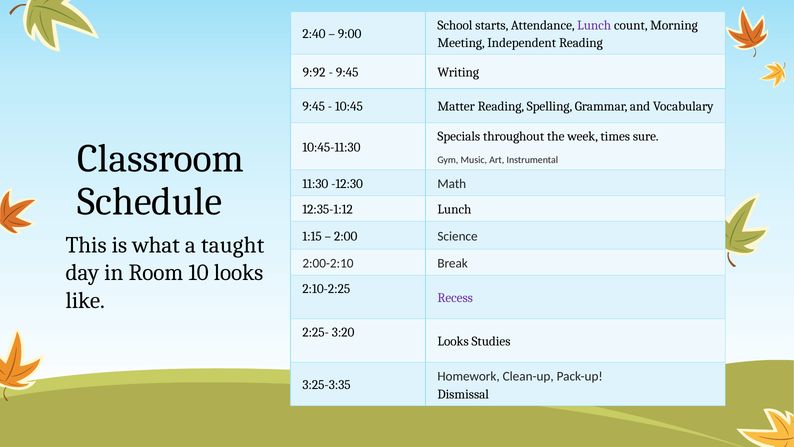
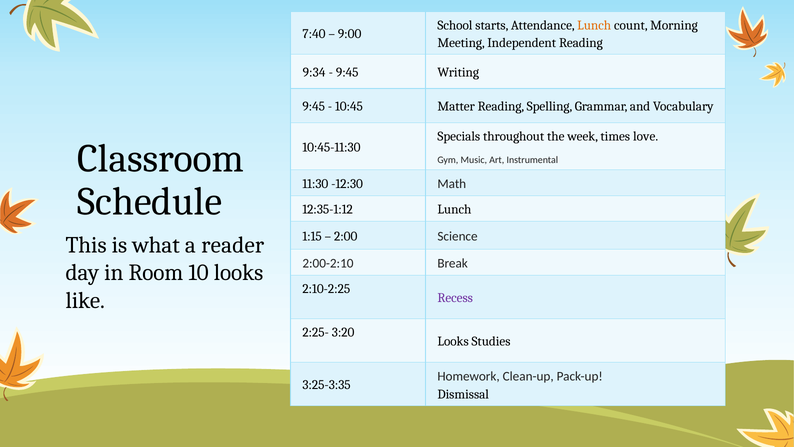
Lunch colour: purple -> orange (594, 25)
2:40: 2:40 -> 7:40 (314, 34)
9:92: 9:92 -> 9:34 (314, 72)
sure: sure -> love (646, 136)
taught: taught -> reader (233, 245)
